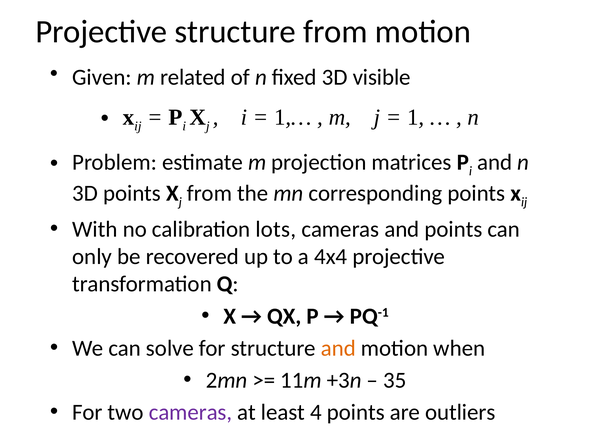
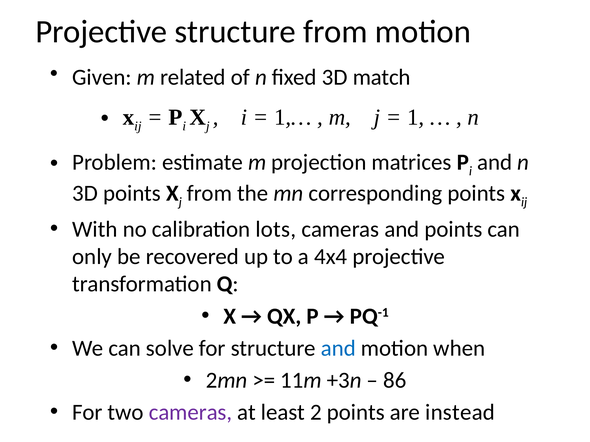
visible: visible -> match (382, 77)
and colour: orange -> blue (338, 349)
35: 35 -> 86 (395, 381)
4: 4 -> 2 (316, 413)
outliers: outliers -> instead (460, 413)
